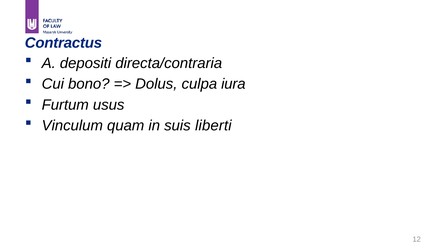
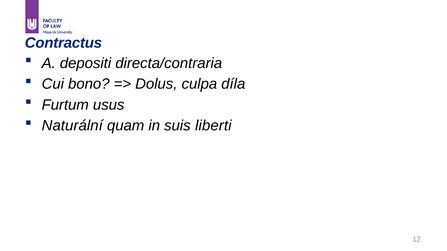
iura: iura -> díla (233, 84)
Vinculum: Vinculum -> Naturální (72, 126)
